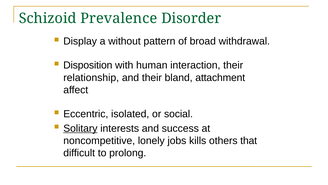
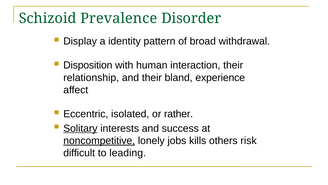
without: without -> identity (124, 41)
attachment: attachment -> experience (220, 77)
social: social -> rather (179, 114)
noncompetitive underline: none -> present (99, 140)
that: that -> risk (249, 140)
prolong: prolong -> leading (128, 153)
